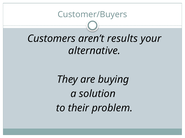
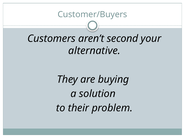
results: results -> second (122, 39)
